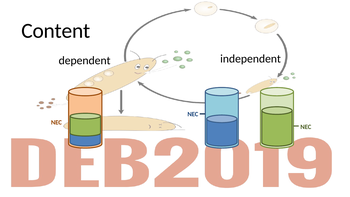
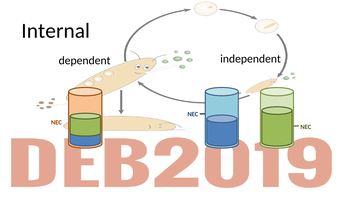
Content: Content -> Internal (56, 31)
